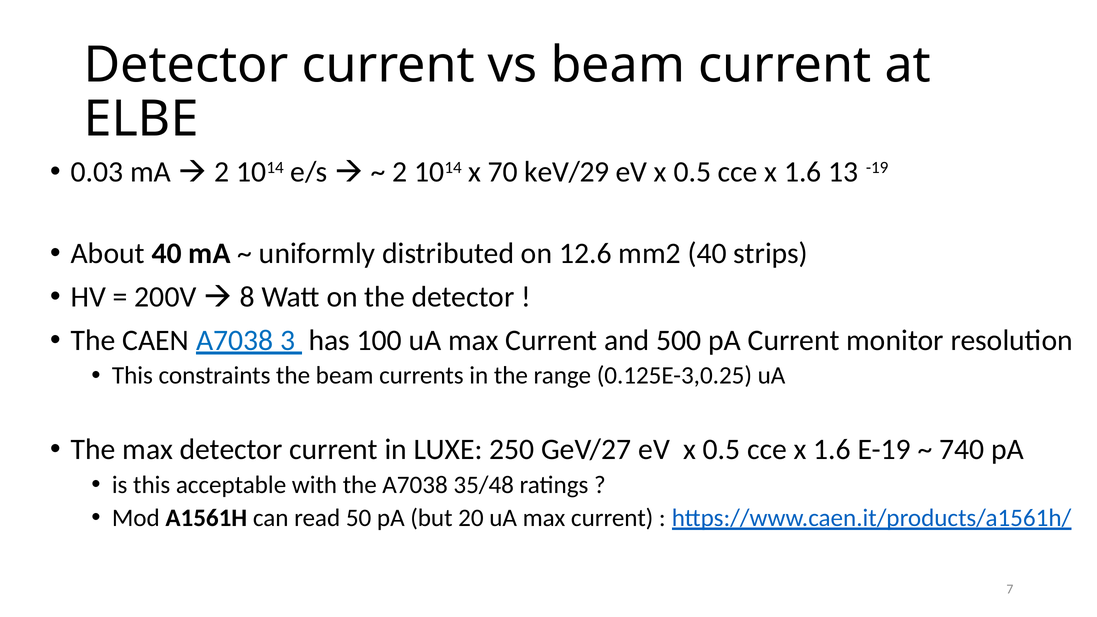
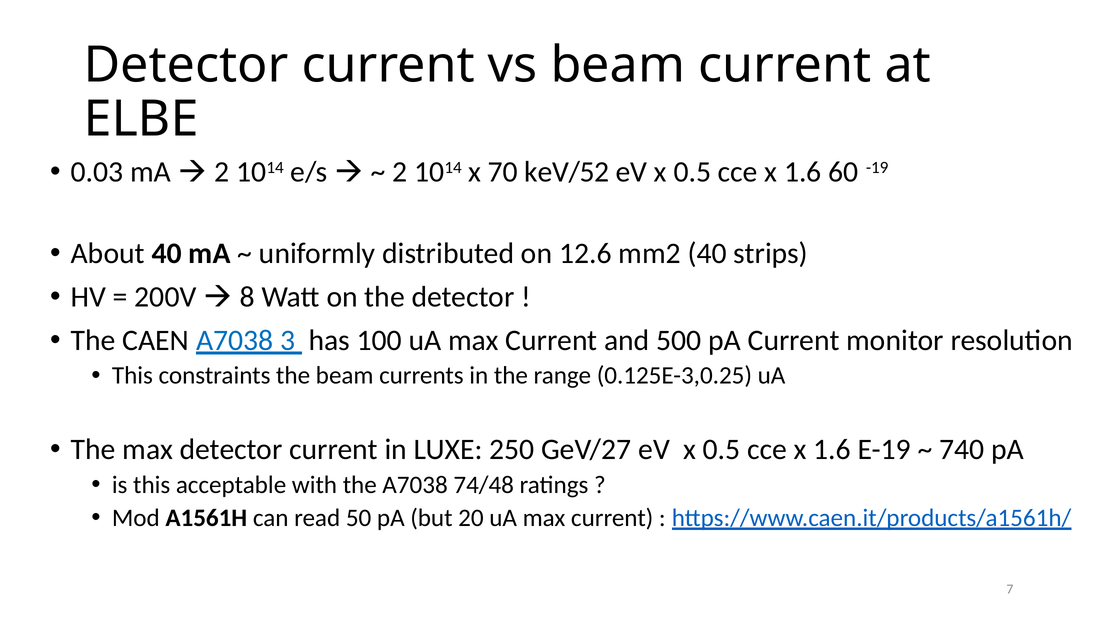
keV/29: keV/29 -> keV/52 (567, 172)
13: 13 -> 60 (843, 172)
35/48: 35/48 -> 74/48 (484, 485)
